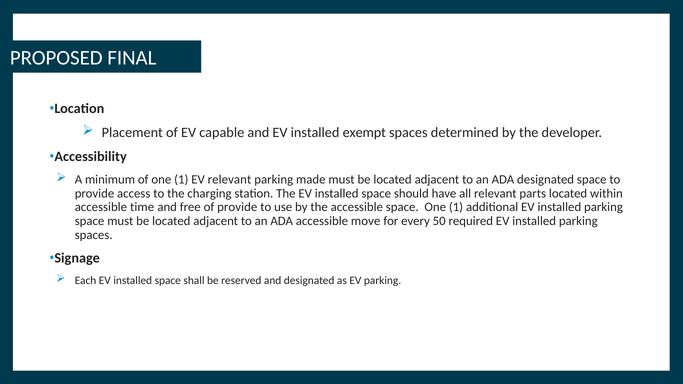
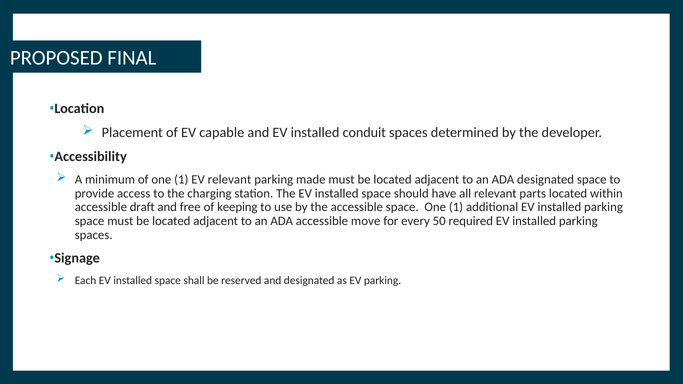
exempt: exempt -> conduit (364, 132)
time: time -> draft (142, 207)
of provide: provide -> keeping (237, 207)
